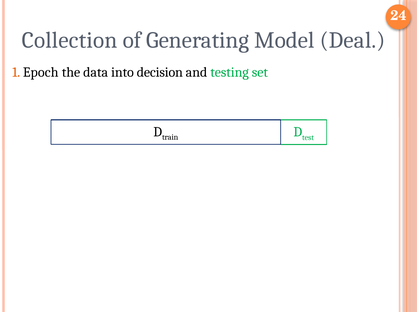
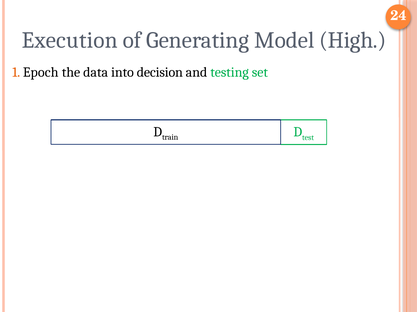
Collection: Collection -> Execution (70, 40)
Deal: Deal -> High (353, 40)
